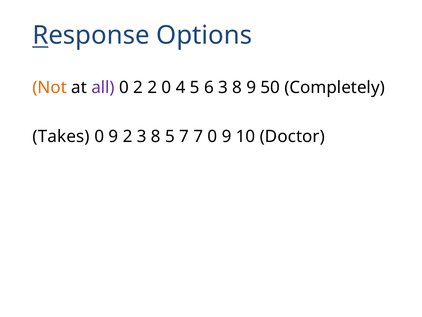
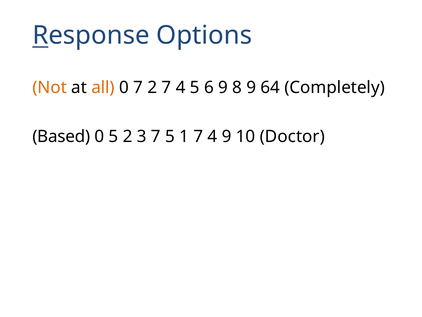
all colour: purple -> orange (103, 87)
0 2: 2 -> 7 (138, 87)
2 0: 0 -> 7 (166, 87)
6 3: 3 -> 9 (223, 87)
50: 50 -> 64 (270, 87)
Takes: Takes -> Based (61, 136)
9: 9 -> 5 (113, 136)
2 3 8: 8 -> 7 (156, 136)
5 7: 7 -> 1 (184, 136)
0: 0 -> 4 (212, 136)
